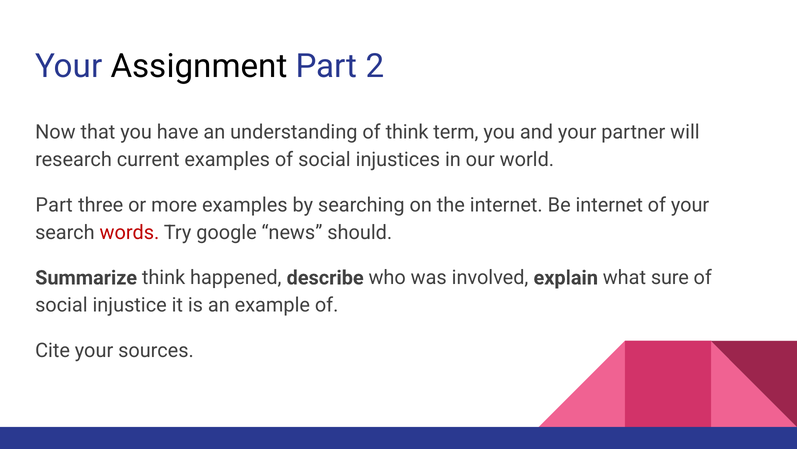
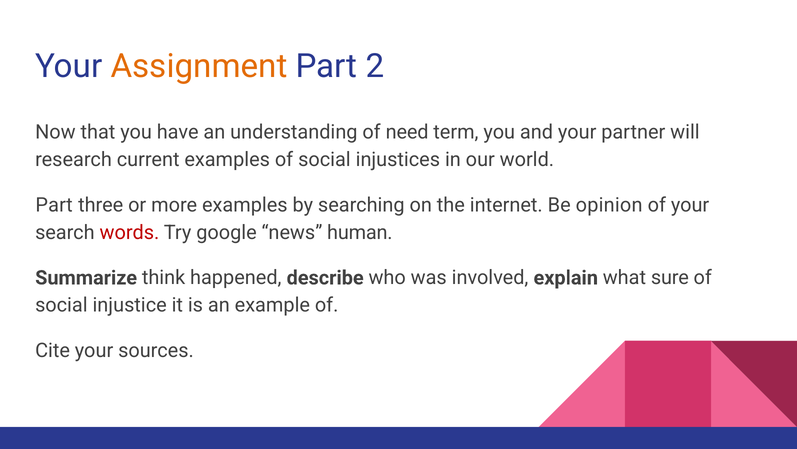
Assignment colour: black -> orange (199, 66)
of think: think -> need (407, 132)
Be internet: internet -> opinion (609, 205)
should: should -> human (360, 232)
